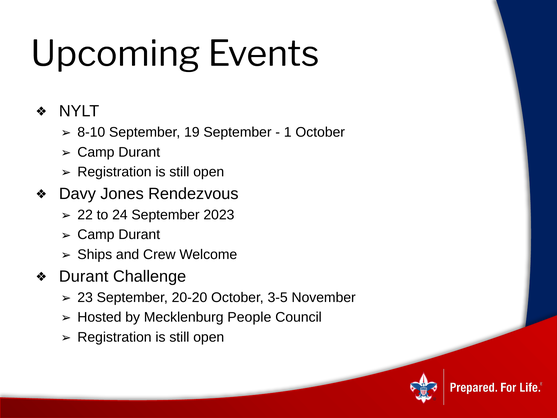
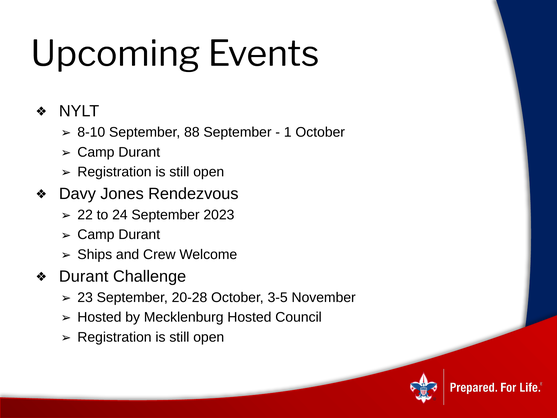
19: 19 -> 88 (192, 132)
20-20: 20-20 -> 20-28 (190, 297)
Mecklenburg People: People -> Hosted (249, 317)
